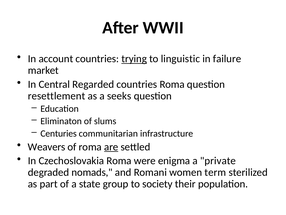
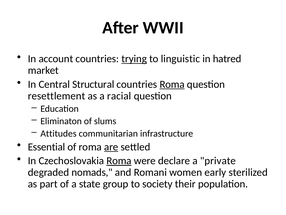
failure: failure -> hatred (227, 59)
Regarded: Regarded -> Structural (93, 84)
Roma underline: none -> present (172, 84)
seeks: seeks -> racial (119, 96)
Centuries: Centuries -> Attitudes (58, 133)
Weavers: Weavers -> Essential (47, 147)
Roma underline: none -> present (119, 160)
enigma: enigma -> declare (174, 160)
term: term -> early (215, 172)
